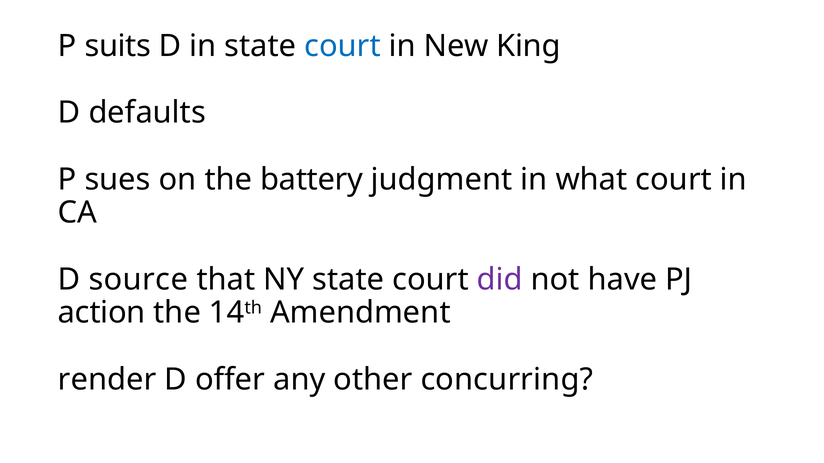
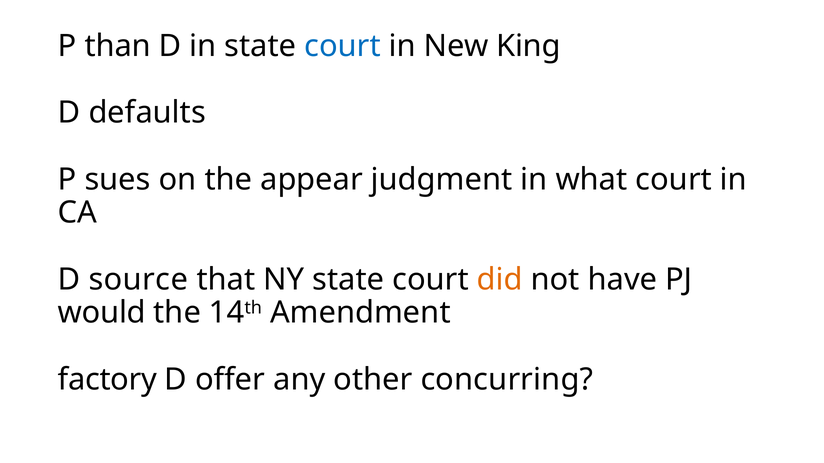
suits: suits -> than (118, 46)
battery: battery -> appear (312, 180)
did colour: purple -> orange (500, 280)
action: action -> would (102, 313)
render: render -> factory (107, 380)
